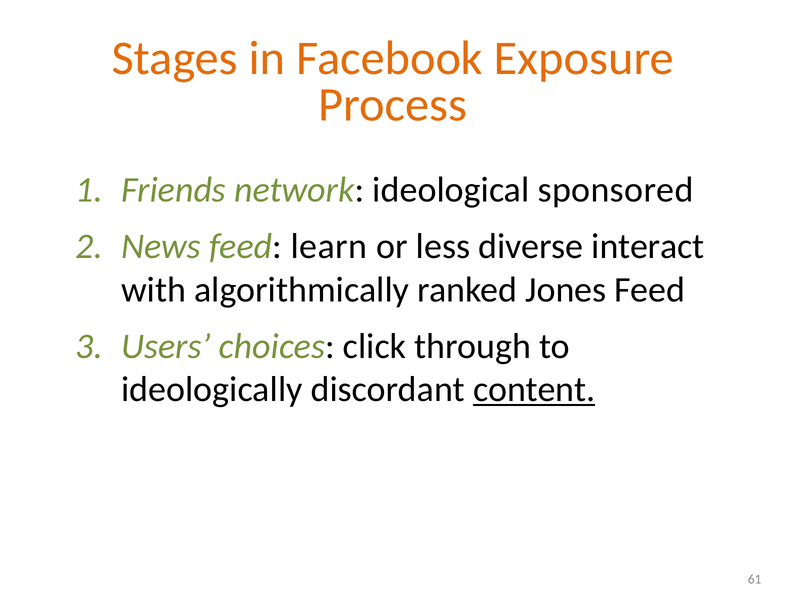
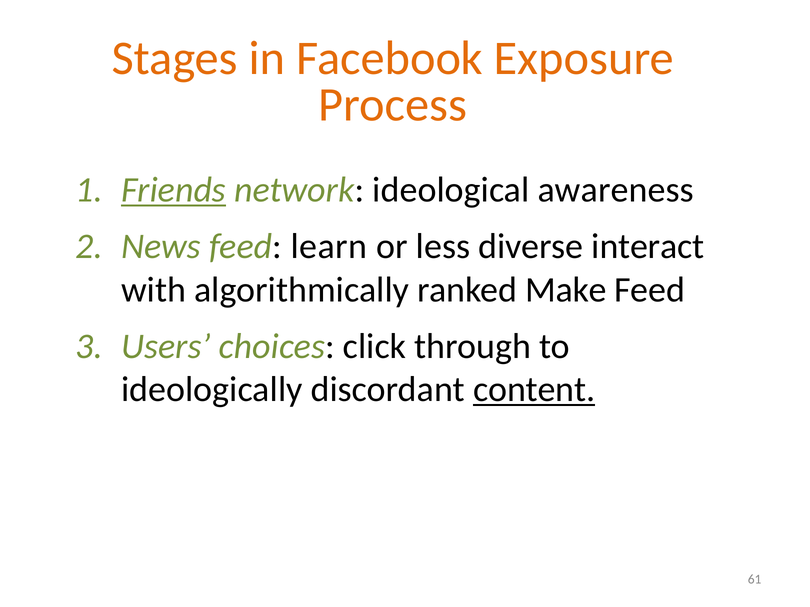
Friends underline: none -> present (174, 190)
sponsored: sponsored -> awareness (616, 190)
Jones: Jones -> Make (566, 290)
